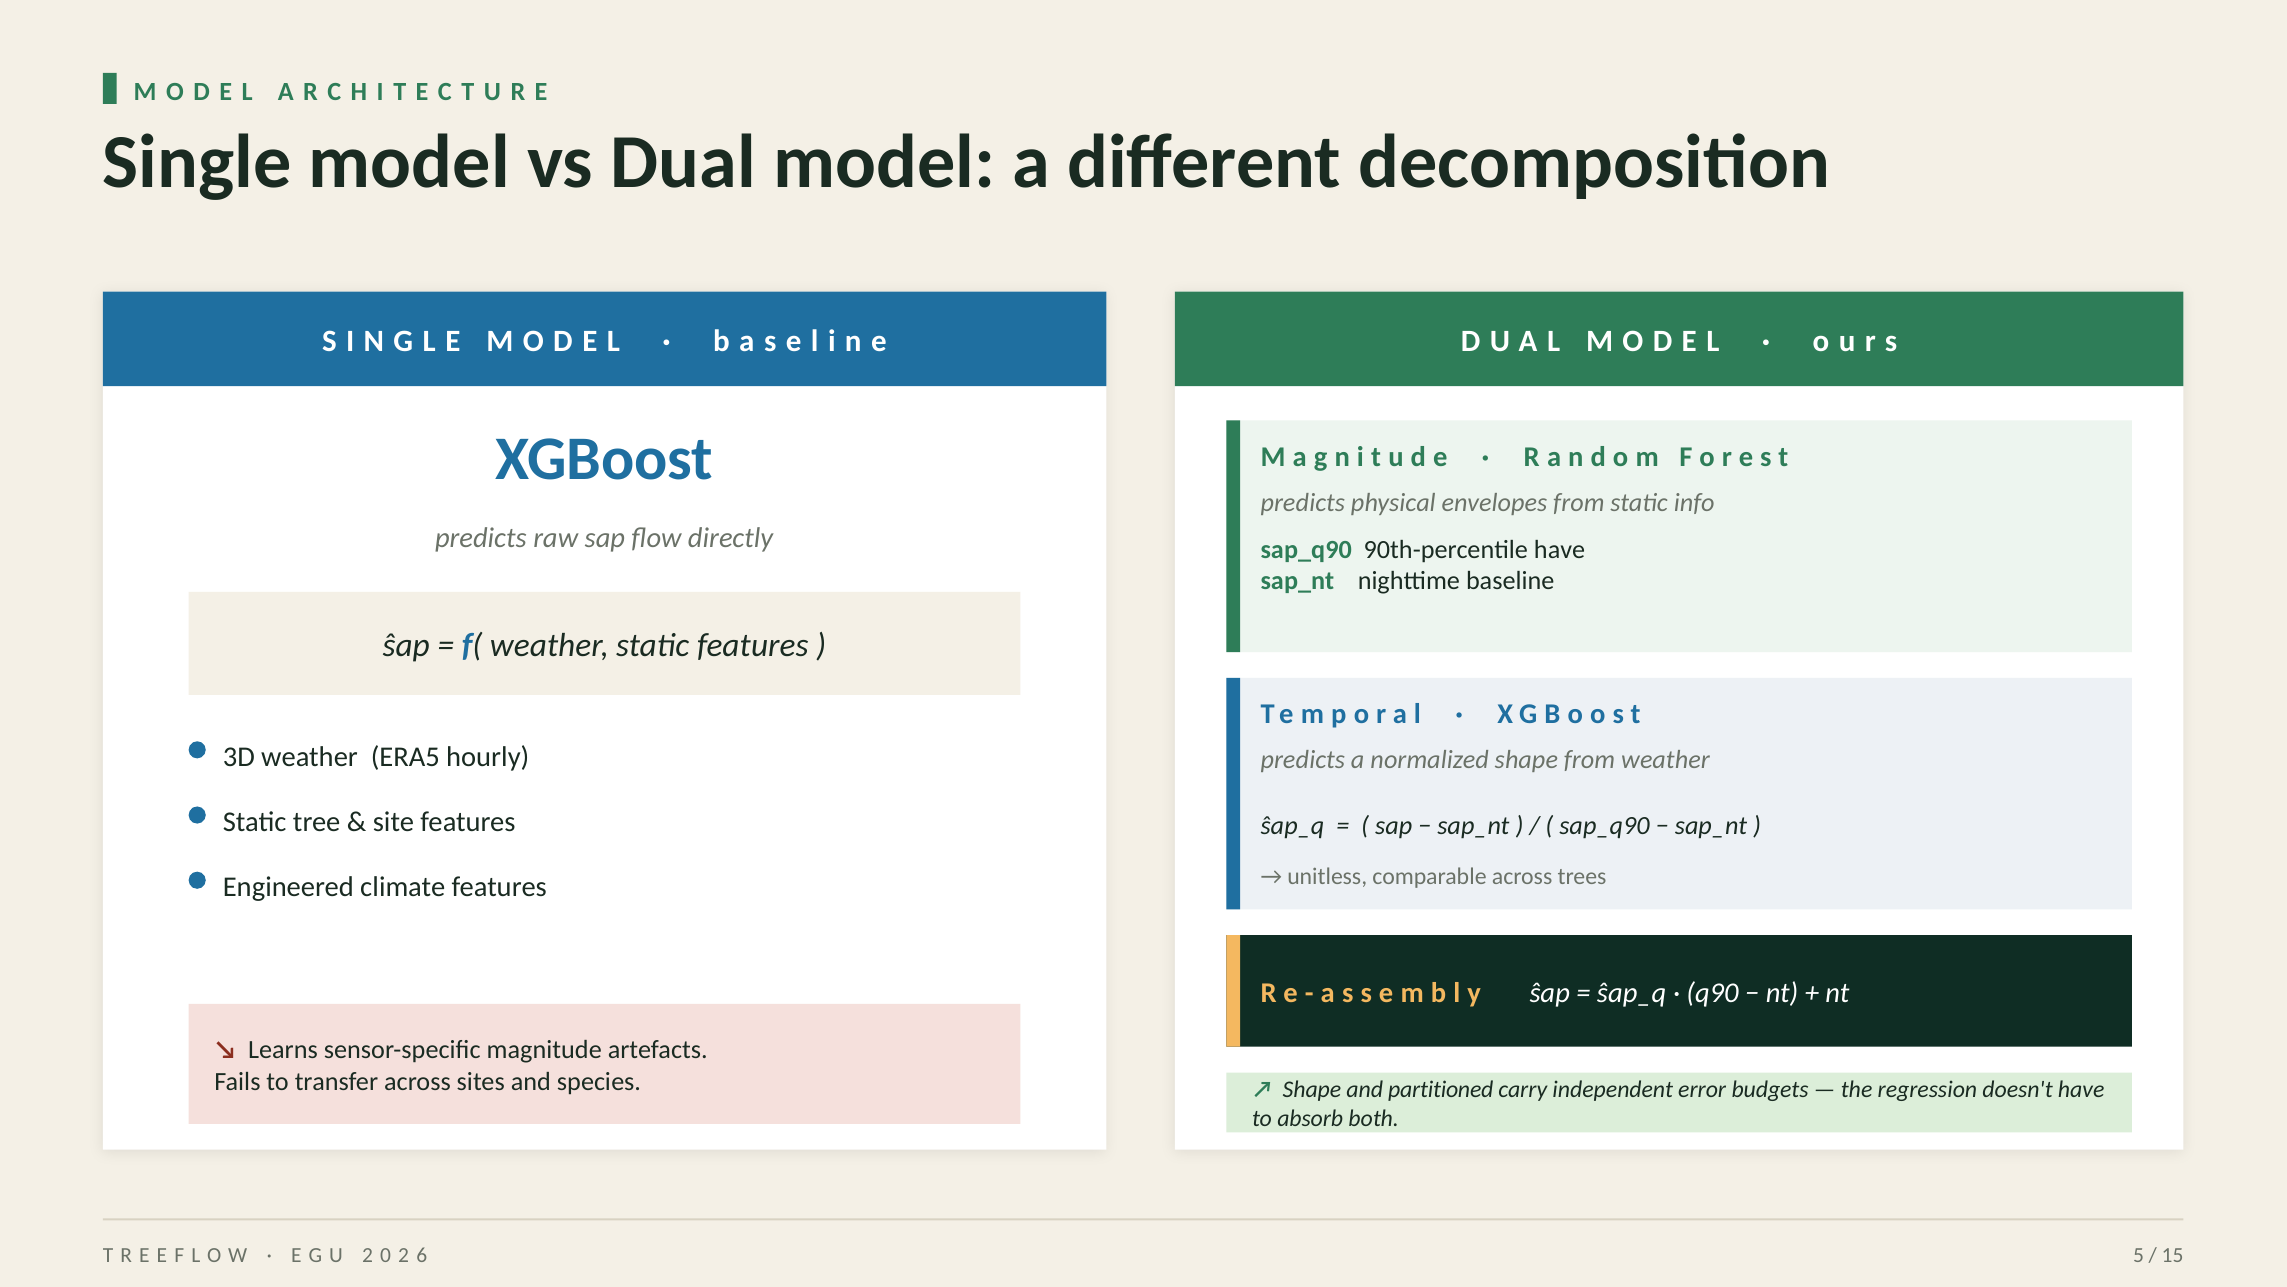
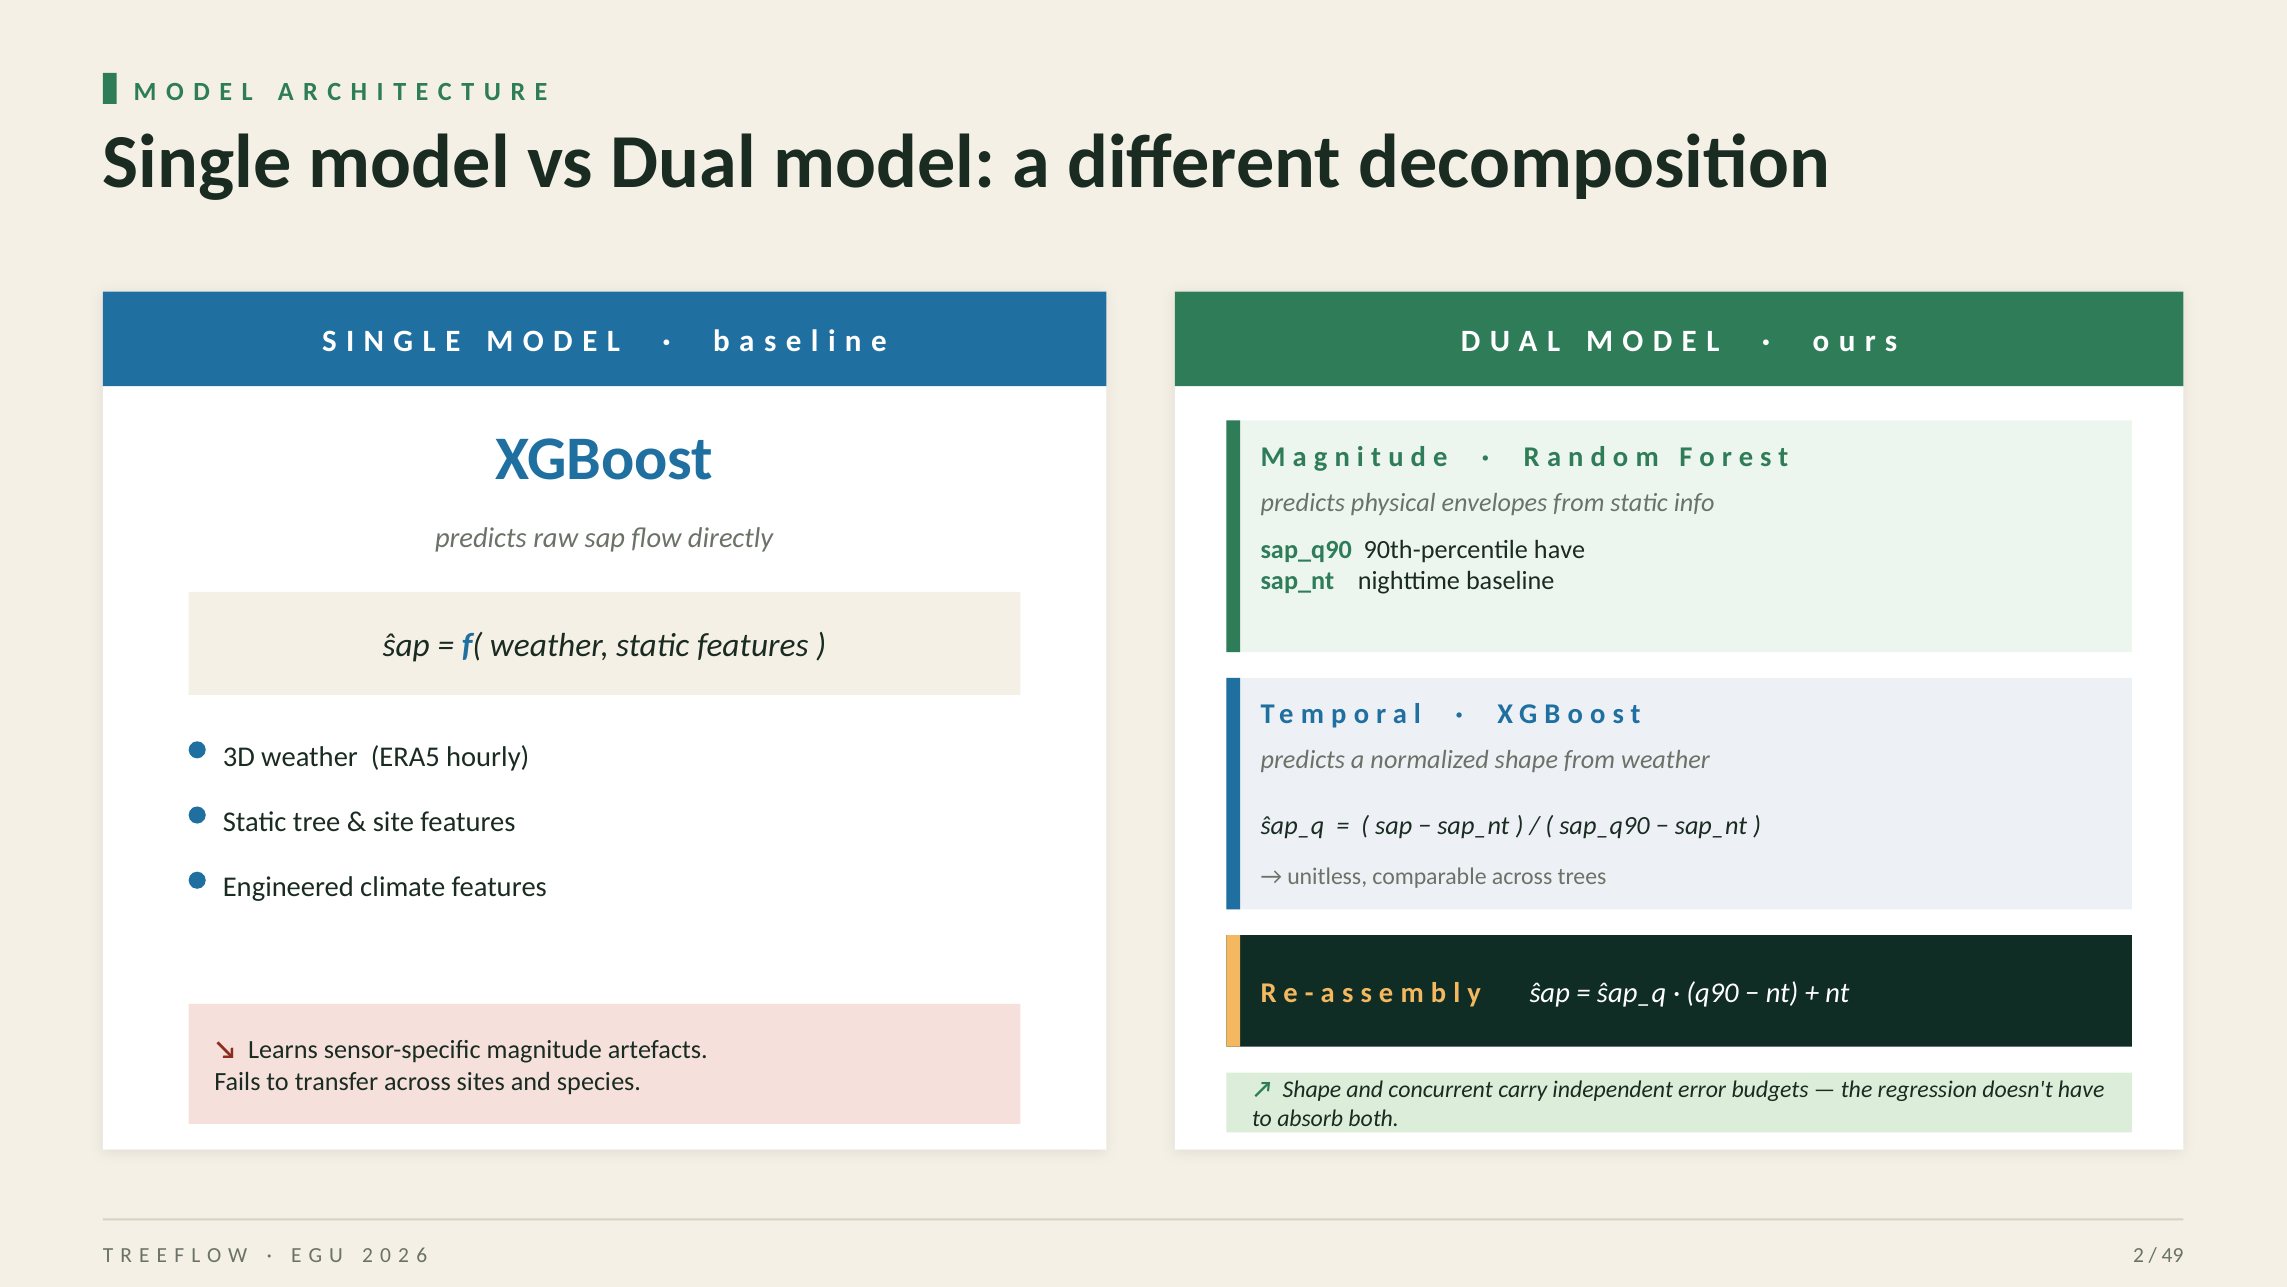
partitioned: partitioned -> concurrent (1441, 1089)
5: 5 -> 2 (2139, 1254)
15: 15 -> 49 (2173, 1254)
